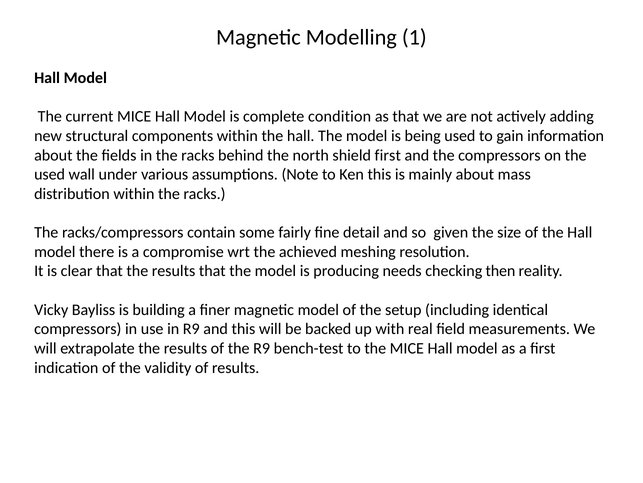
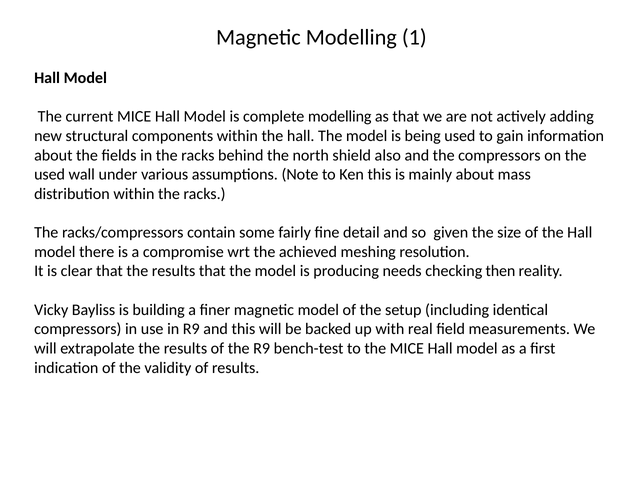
complete condition: condition -> modelling (340, 116)
shield first: first -> also (388, 155)
